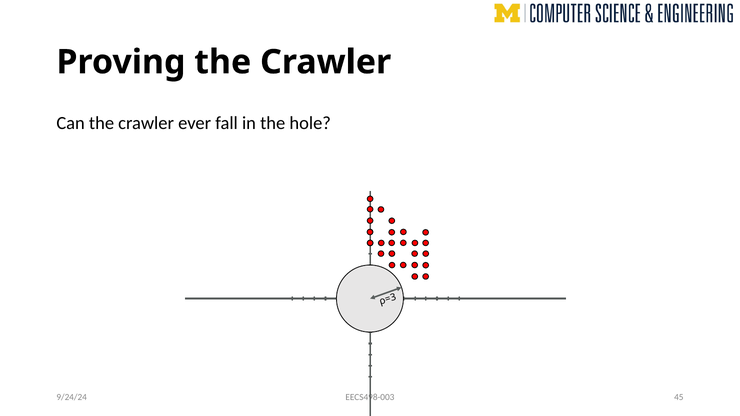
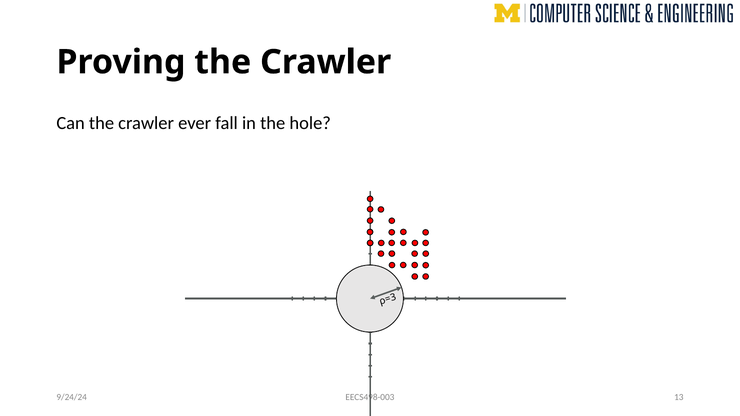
45: 45 -> 13 (679, 397)
